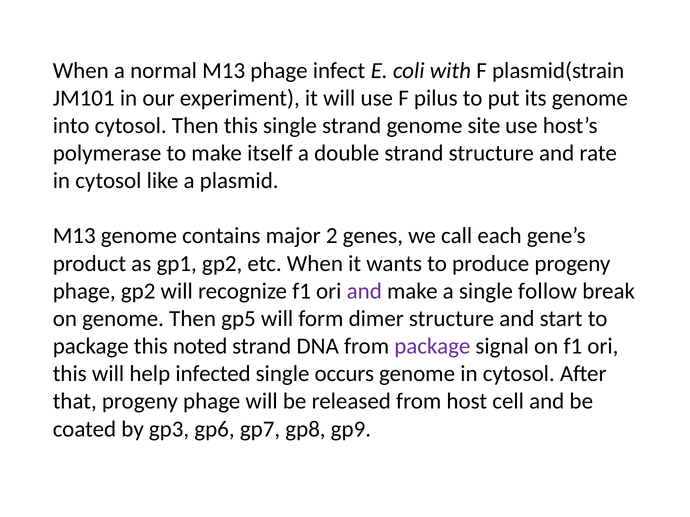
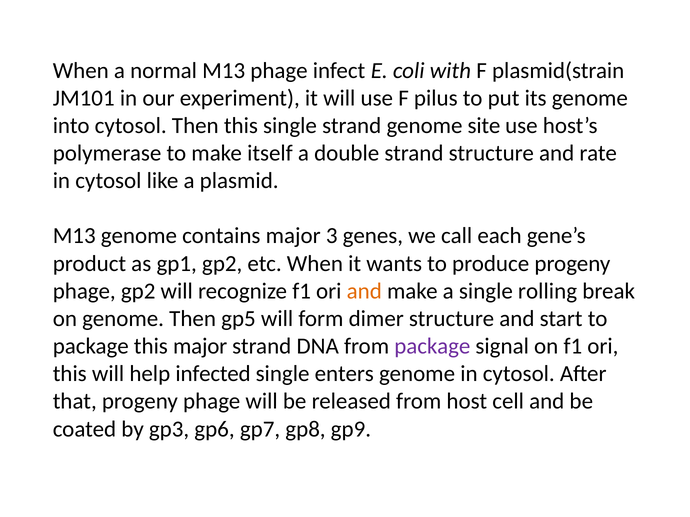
2: 2 -> 3 (332, 236)
and colour: purple -> orange (364, 291)
follow: follow -> rolling (548, 291)
this noted: noted -> major (200, 347)
occurs: occurs -> enters (344, 374)
